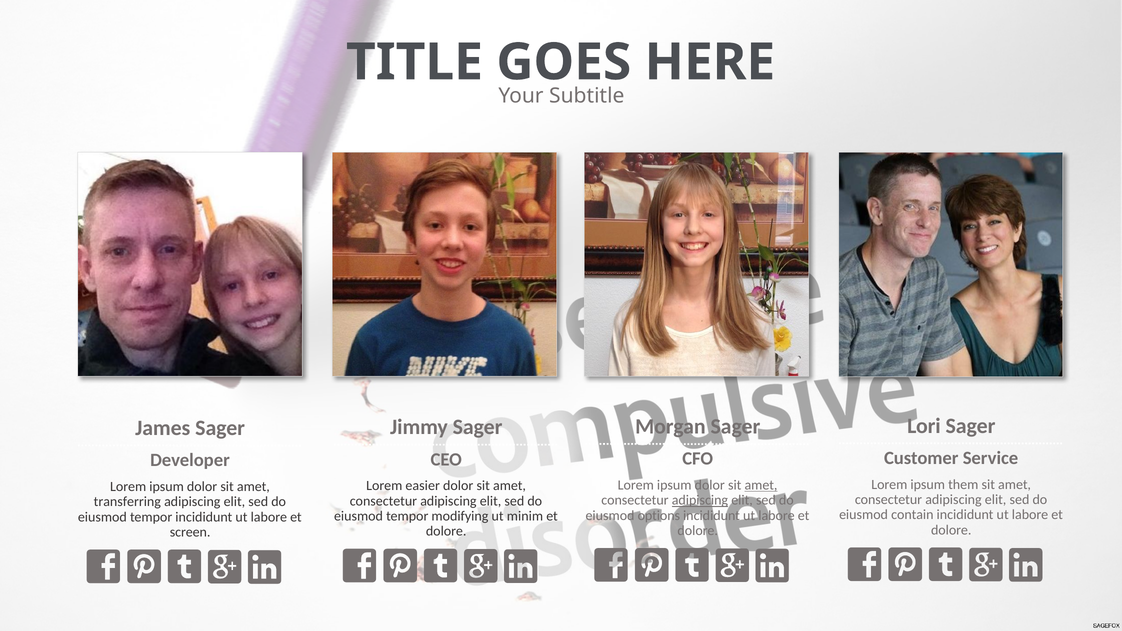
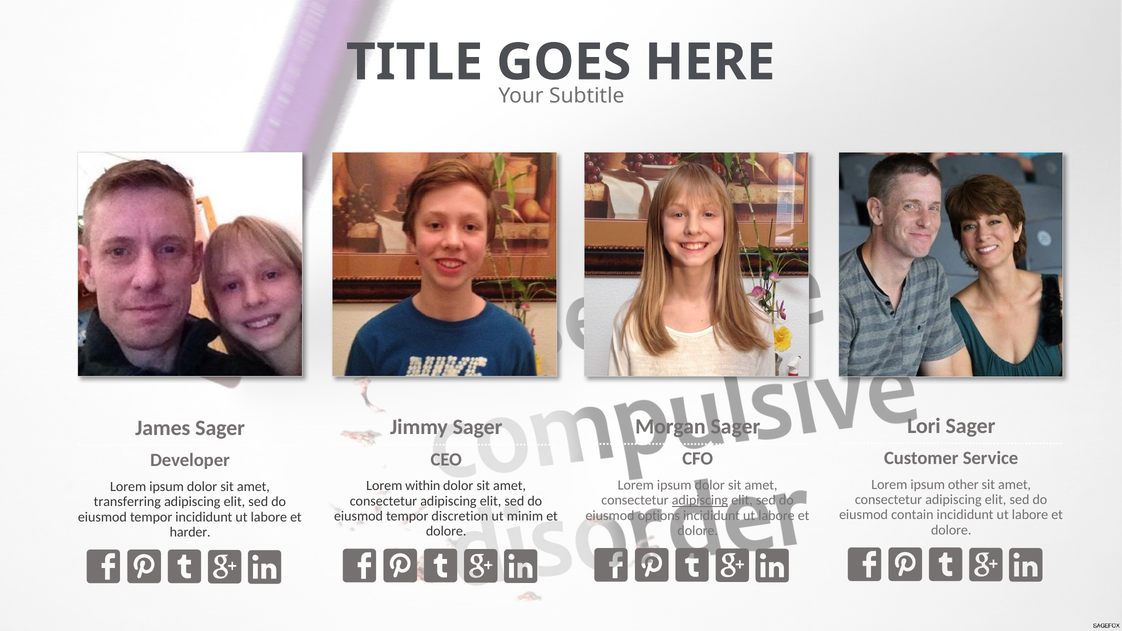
them: them -> other (963, 485)
amet underline: present -> none (761, 485)
easier: easier -> within (423, 486)
modifying: modifying -> discretion (460, 516)
screen: screen -> harder (190, 532)
